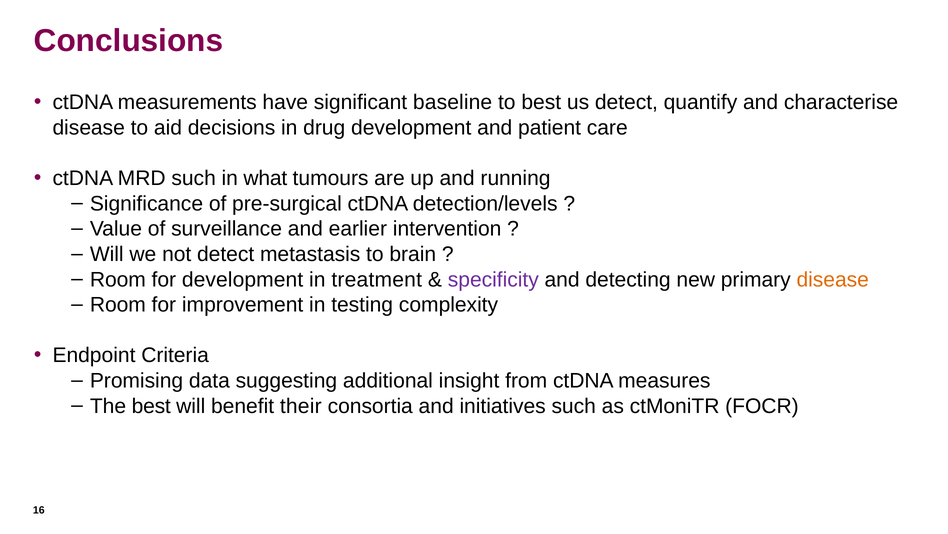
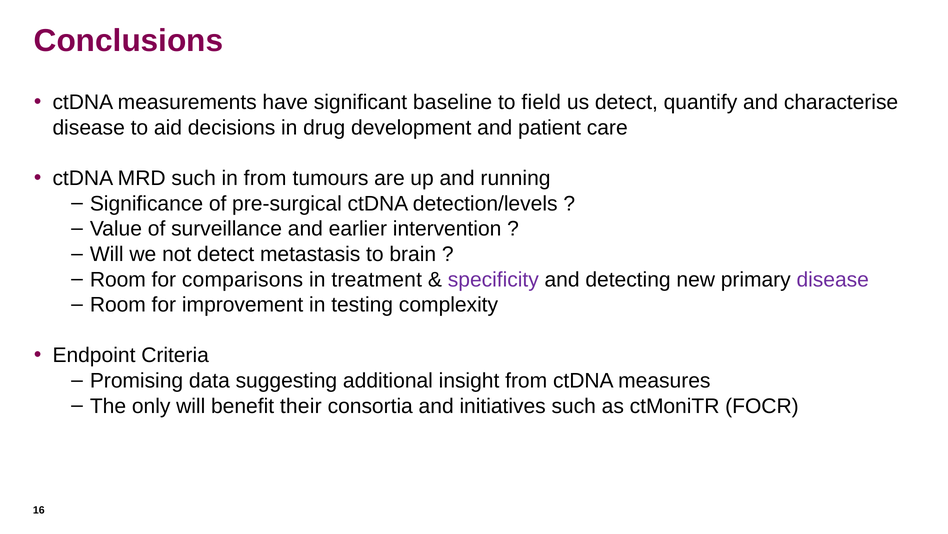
to best: best -> field (541, 102)
in what: what -> from (265, 178)
for development: development -> comparisons (243, 279)
disease colour: orange -> purple (833, 279)
The best: best -> only (151, 406)
